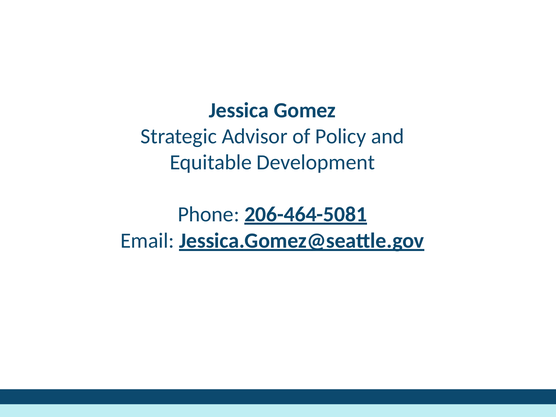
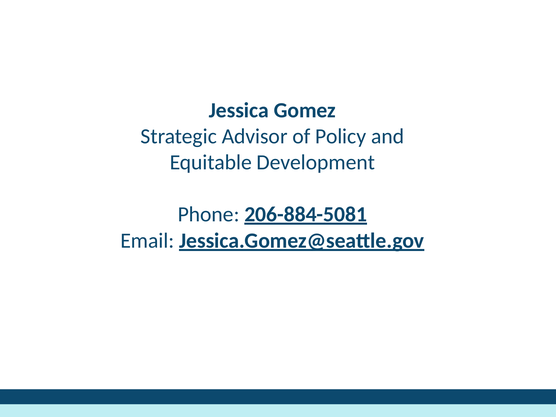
206-464-5081: 206-464-5081 -> 206-884-5081 (306, 214)
